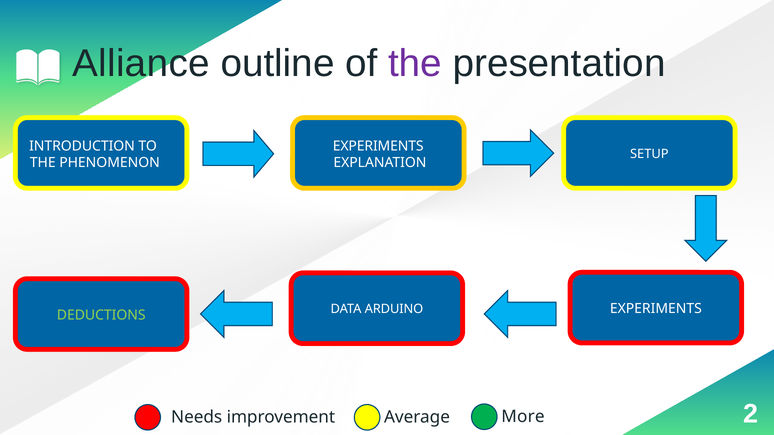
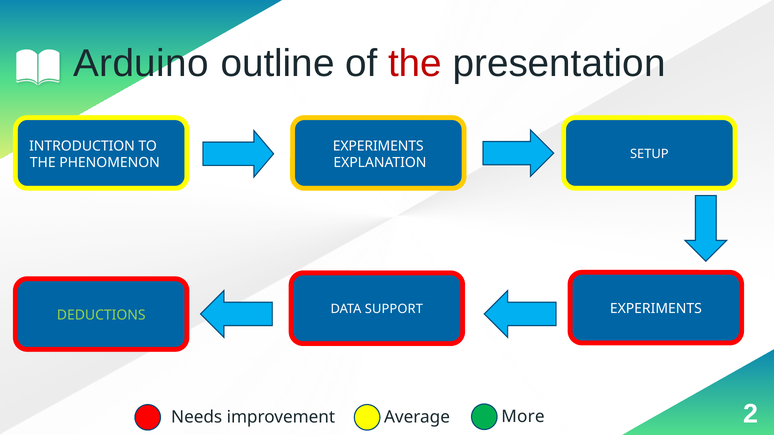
Alliance: Alliance -> Arduino (141, 64)
the colour: purple -> red (415, 64)
ARDUINO: ARDUINO -> SUPPORT (394, 309)
